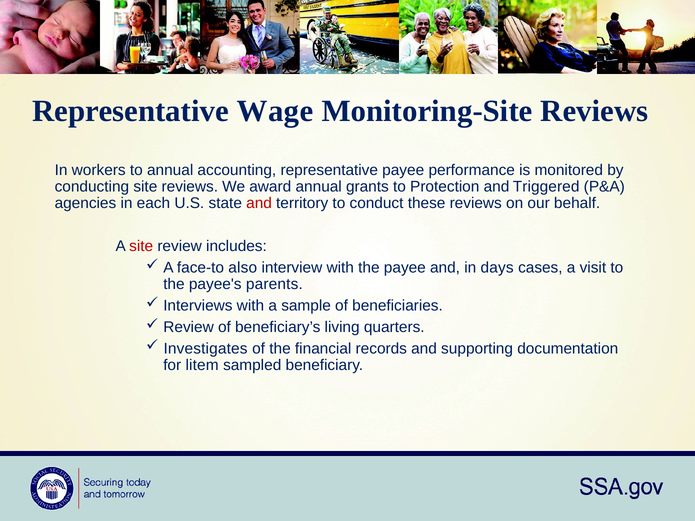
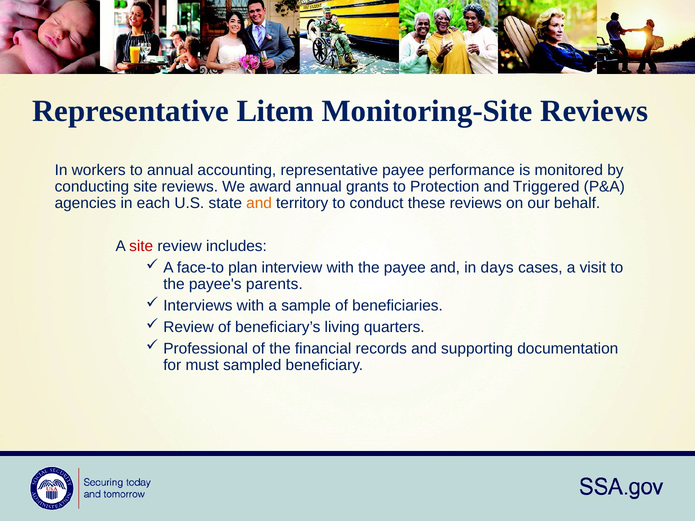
Wage: Wage -> Litem (275, 111)
and colour: red -> orange (259, 203)
also: also -> plan (243, 268)
Investigates: Investigates -> Professional (206, 349)
litem: litem -> must (202, 365)
